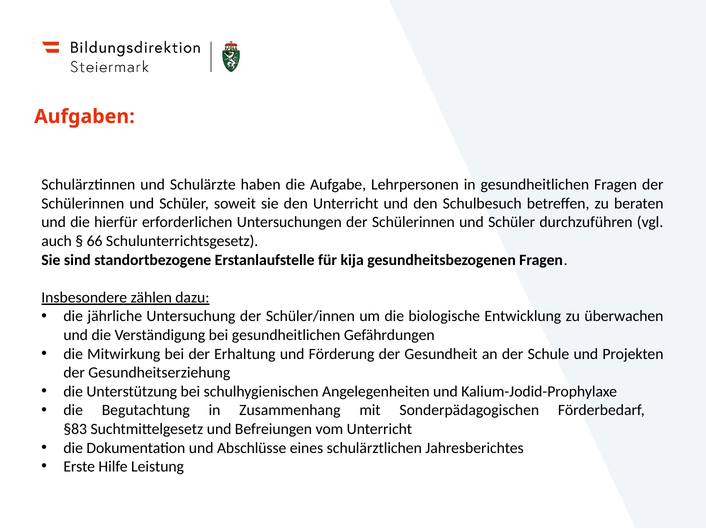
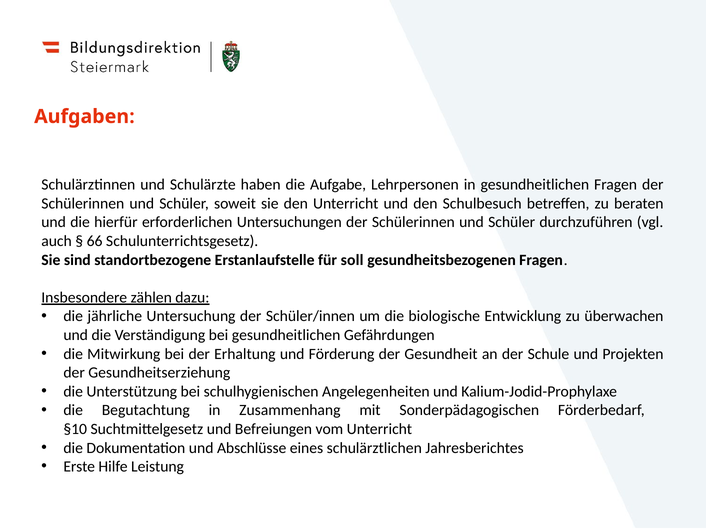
kija: kija -> soll (352, 260)
§83: §83 -> §10 (75, 429)
